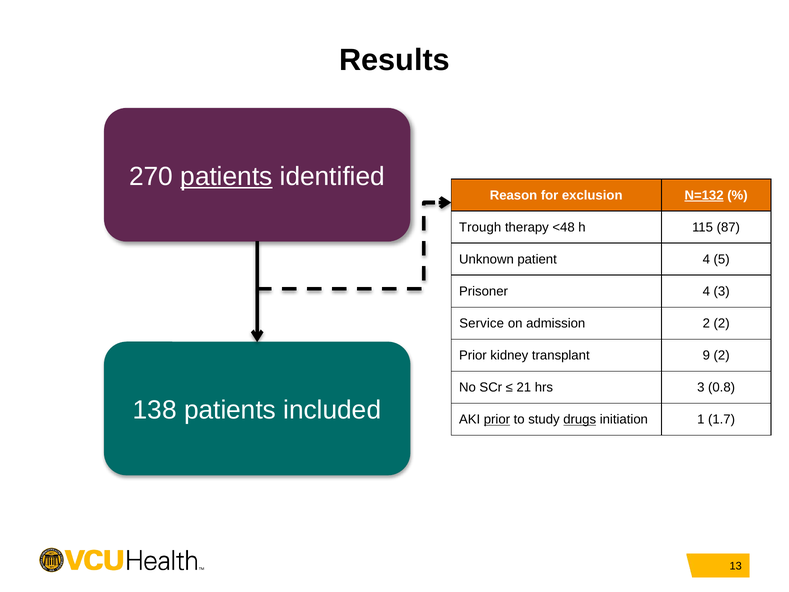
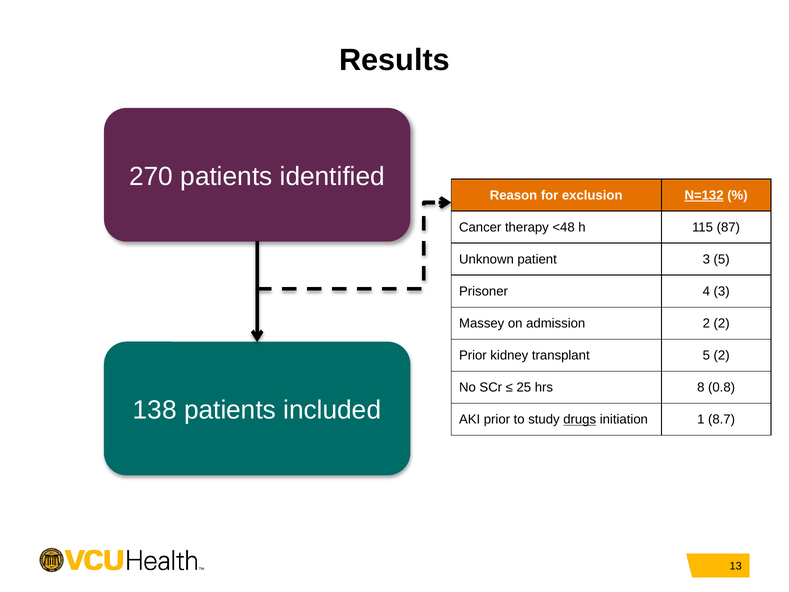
patients underline: present -> none (226, 177)
Trough: Trough -> Cancer (480, 227)
patient 4: 4 -> 3 (706, 259)
Service: Service -> Massey (482, 323)
transplant 9: 9 -> 5 (706, 355)
21: 21 -> 25 (524, 387)
hrs 3: 3 -> 8 (701, 387)
prior underline: present -> none (497, 419)
1.7: 1.7 -> 8.7 (722, 419)
